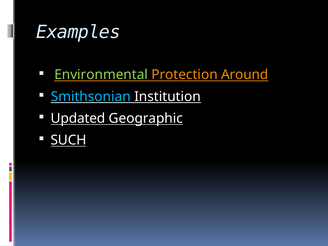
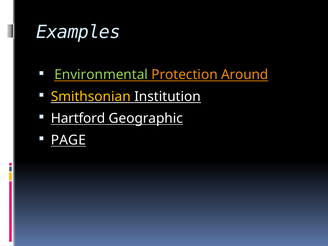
Smithsonian colour: light blue -> yellow (91, 97)
Updated: Updated -> Hartford (78, 118)
SUCH: SUCH -> PAGE (68, 140)
